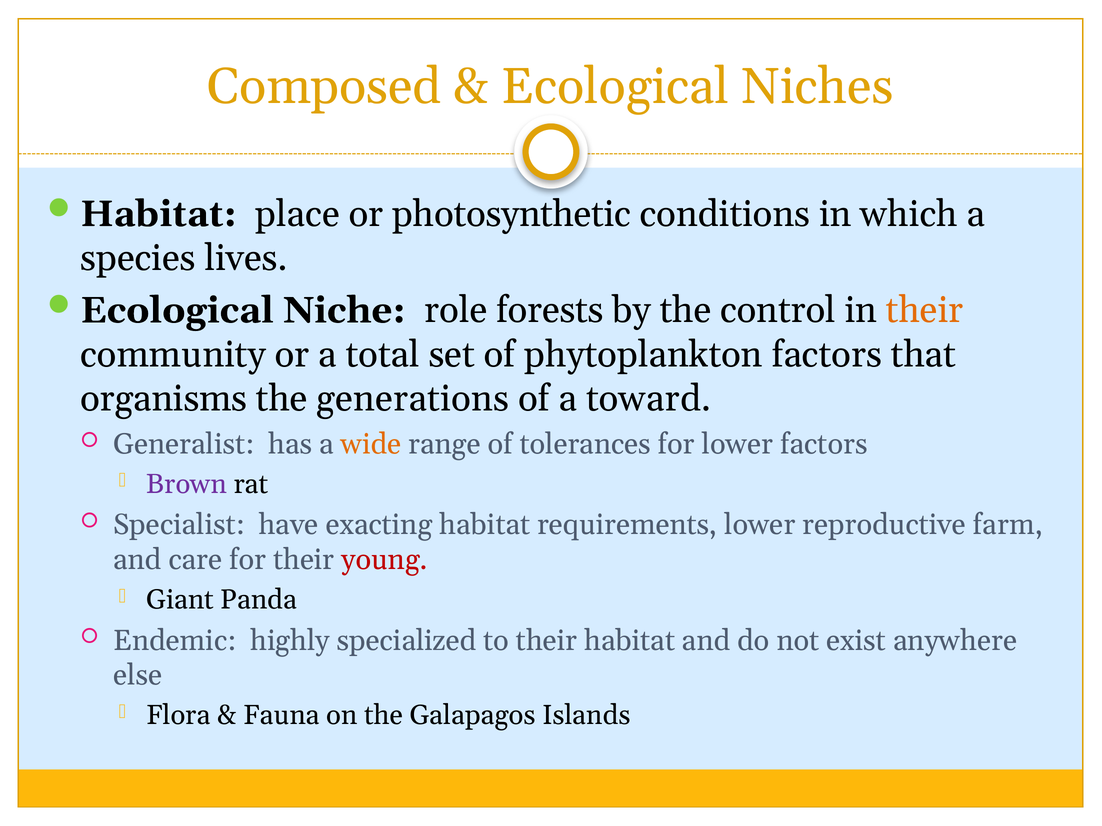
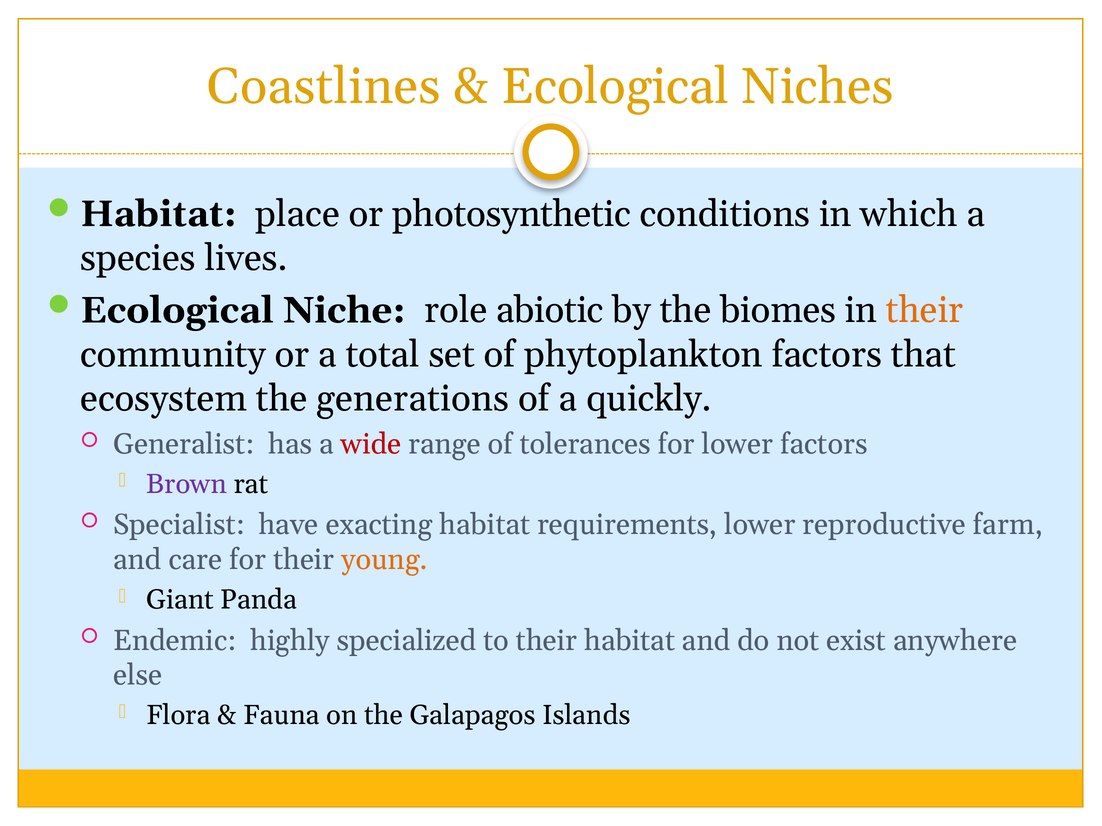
Composed: Composed -> Coastlines (324, 87)
forests: forests -> abiotic (550, 311)
control: control -> biomes (778, 311)
organisms: organisms -> ecosystem (164, 399)
toward: toward -> quickly (649, 399)
wide colour: orange -> red (371, 444)
young colour: red -> orange (384, 560)
